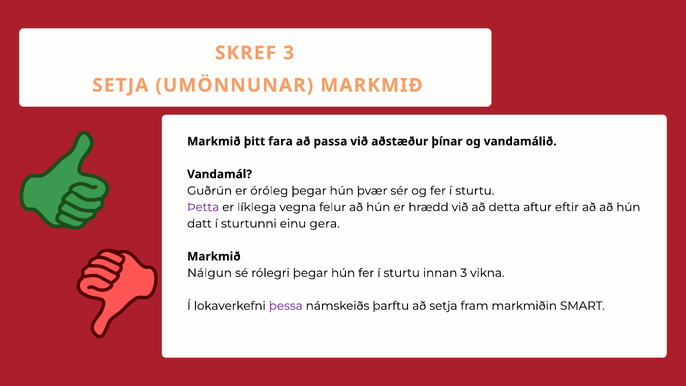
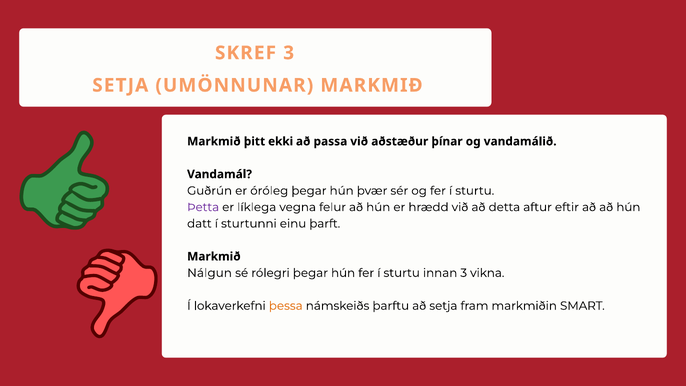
fara: fara -> ekki (281, 141)
gera: gera -> þarft (325, 224)
þessa colour: purple -> orange (286, 306)
